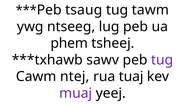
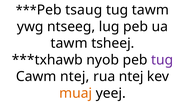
phem: phem -> tawm (69, 43)
sawv: sawv -> nyob (103, 60)
rua tuaj: tuaj -> ntej (131, 77)
muaj colour: purple -> orange (76, 93)
